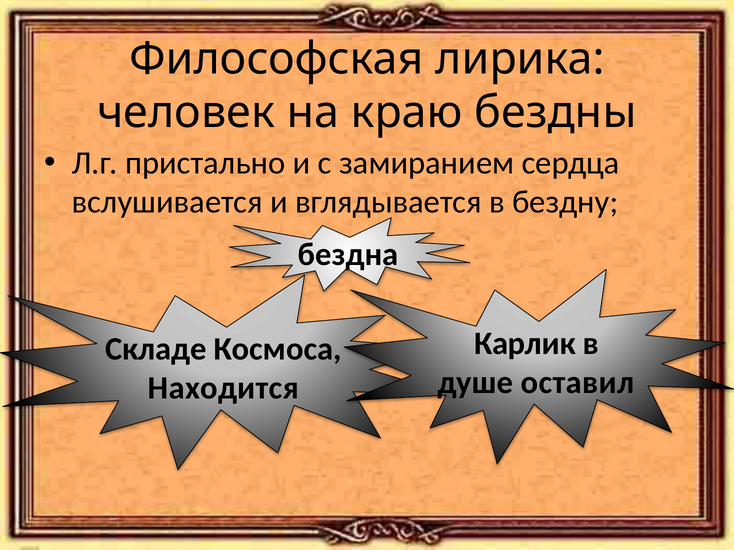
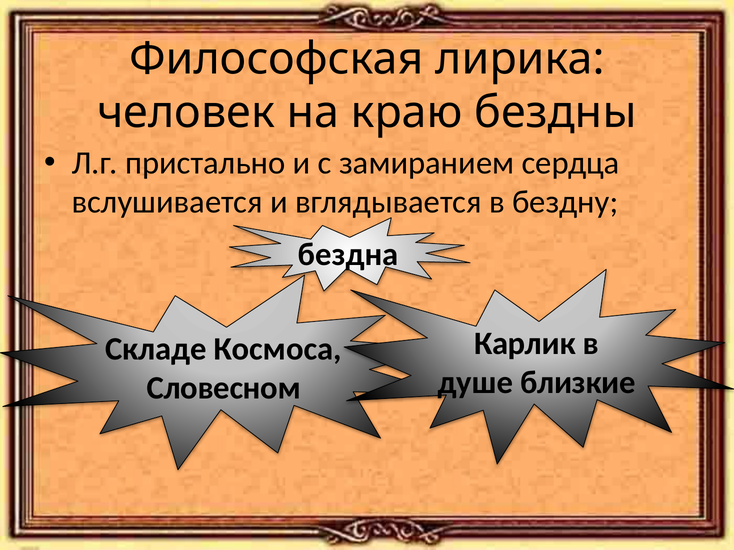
оставил: оставил -> близкие (578, 383)
Находится: Находится -> Словесном (224, 389)
